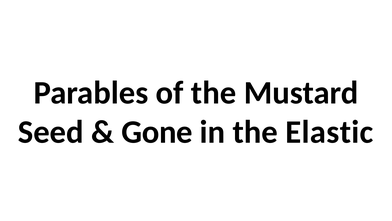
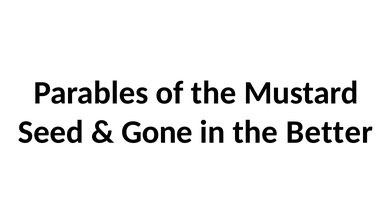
Elastic: Elastic -> Better (329, 132)
